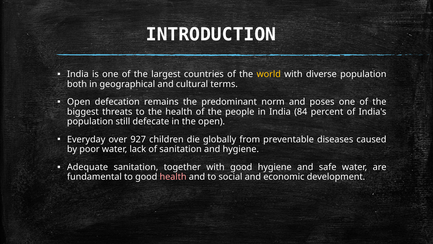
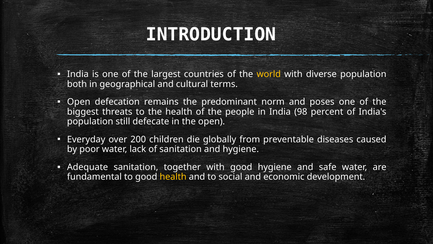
84: 84 -> 98 (301, 112)
927: 927 -> 200 (138, 139)
health colour: pink -> yellow (173, 177)
